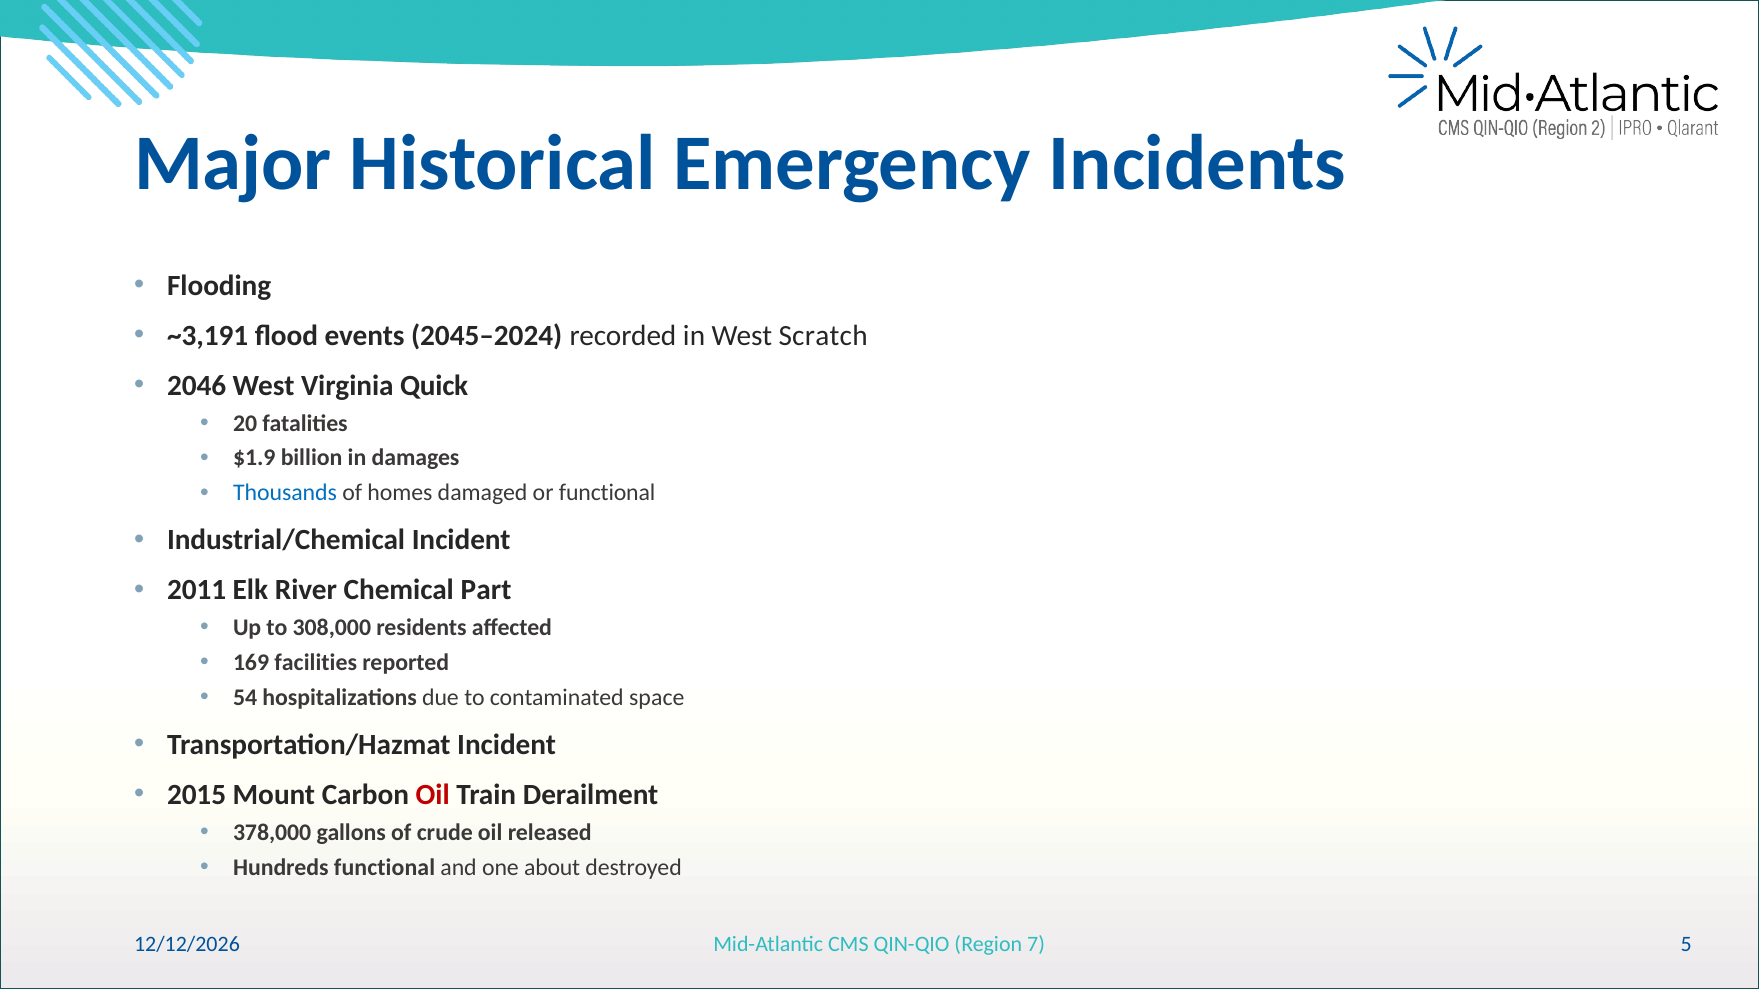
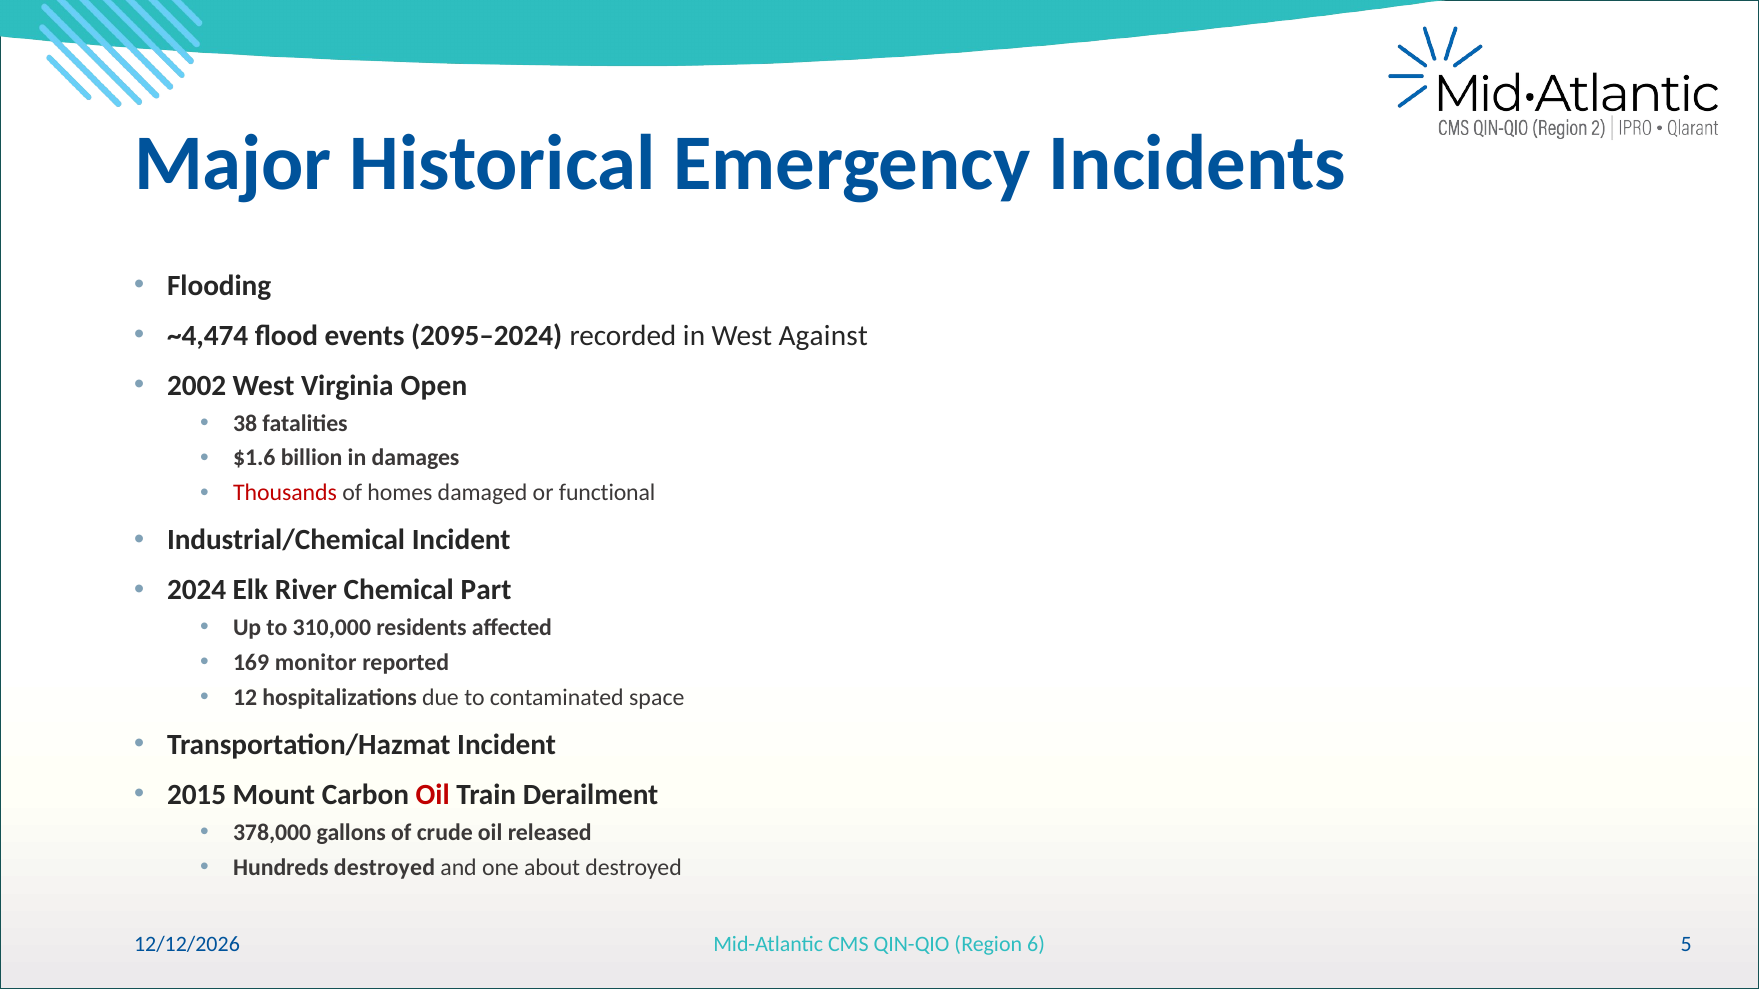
~3,191: ~3,191 -> ~4,474 (208, 336)
2045–2024: 2045–2024 -> 2095–2024 (487, 336)
Scratch: Scratch -> Against (823, 336)
2046: 2046 -> 2002 (197, 386)
Quick: Quick -> Open (434, 386)
20: 20 -> 38 (245, 423)
$1.9: $1.9 -> $1.6 (254, 458)
Thousands colour: blue -> red (285, 493)
2011: 2011 -> 2024 (197, 590)
308,000: 308,000 -> 310,000 (332, 628)
facilities: facilities -> monitor (316, 663)
54: 54 -> 12 (245, 698)
Hundreds functional: functional -> destroyed (385, 868)
7: 7 -> 6 (1036, 945)
